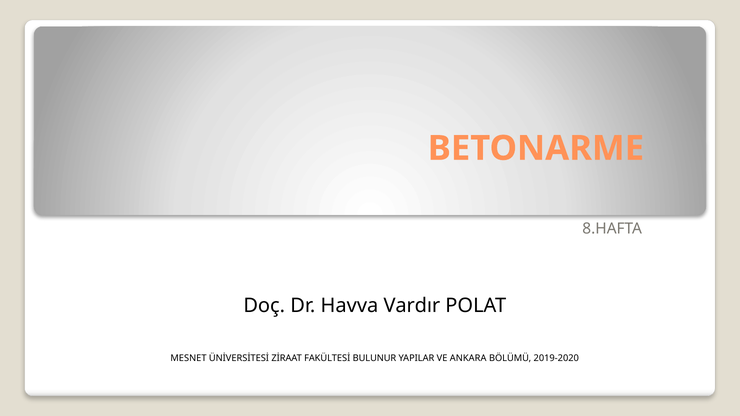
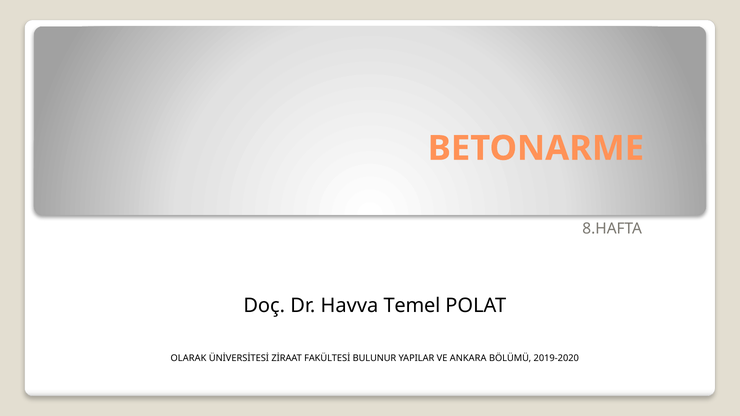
Vardır: Vardır -> Temel (412, 306)
MESNET: MESNET -> OLARAK (188, 359)
